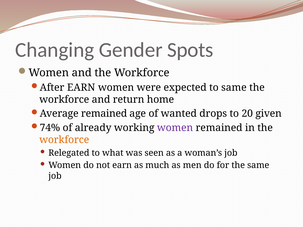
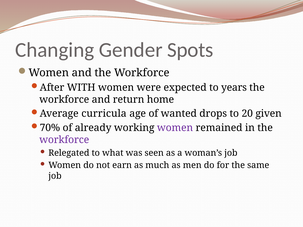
After EARN: EARN -> WITH (81, 88)
to same: same -> years (234, 88)
Average remained: remained -> curricula (104, 114)
74%: 74% -> 70% (50, 128)
workforce colour: orange -> purple (64, 140)
